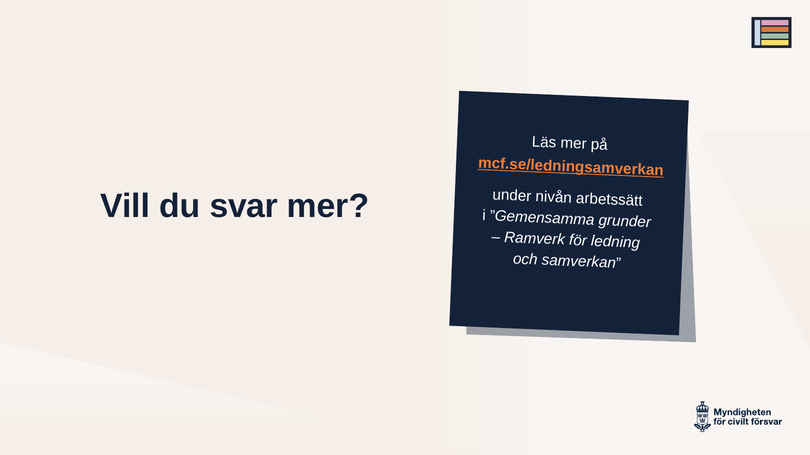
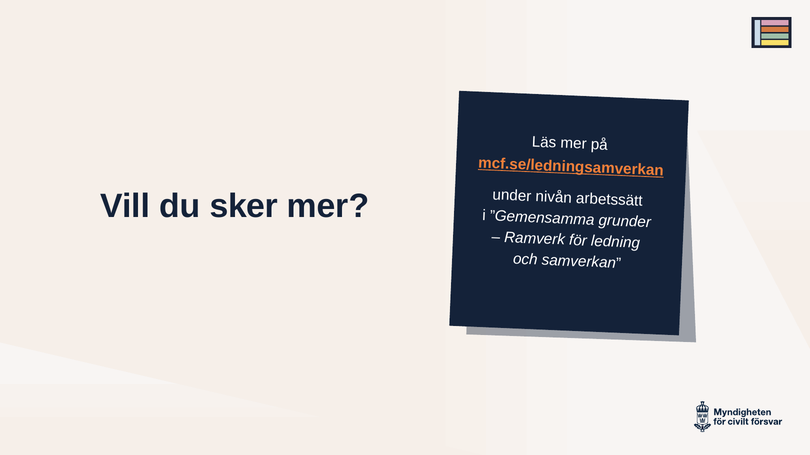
svar: svar -> sker (244, 206)
